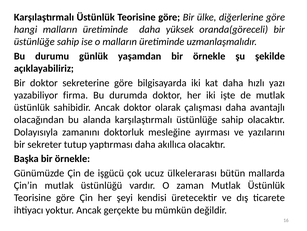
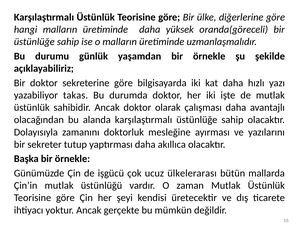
firma: firma -> takas (75, 95)
